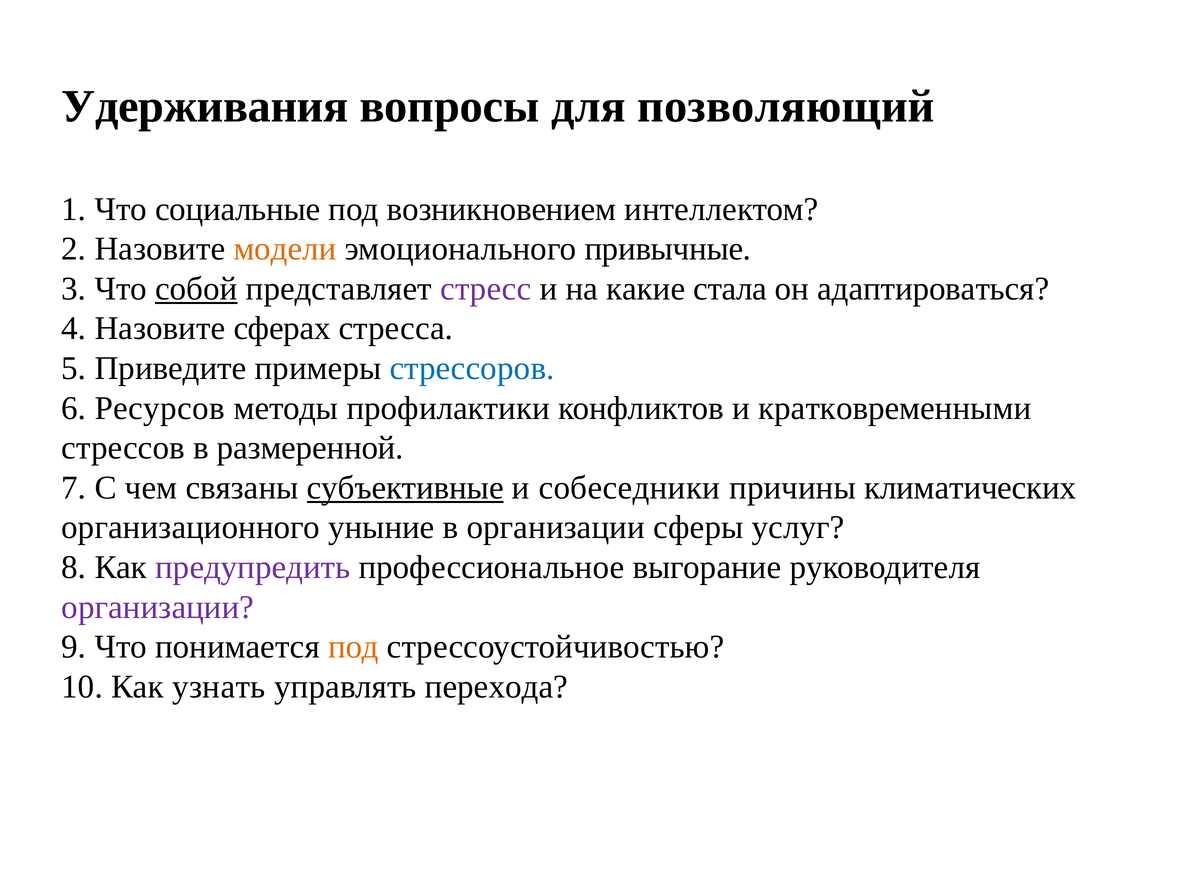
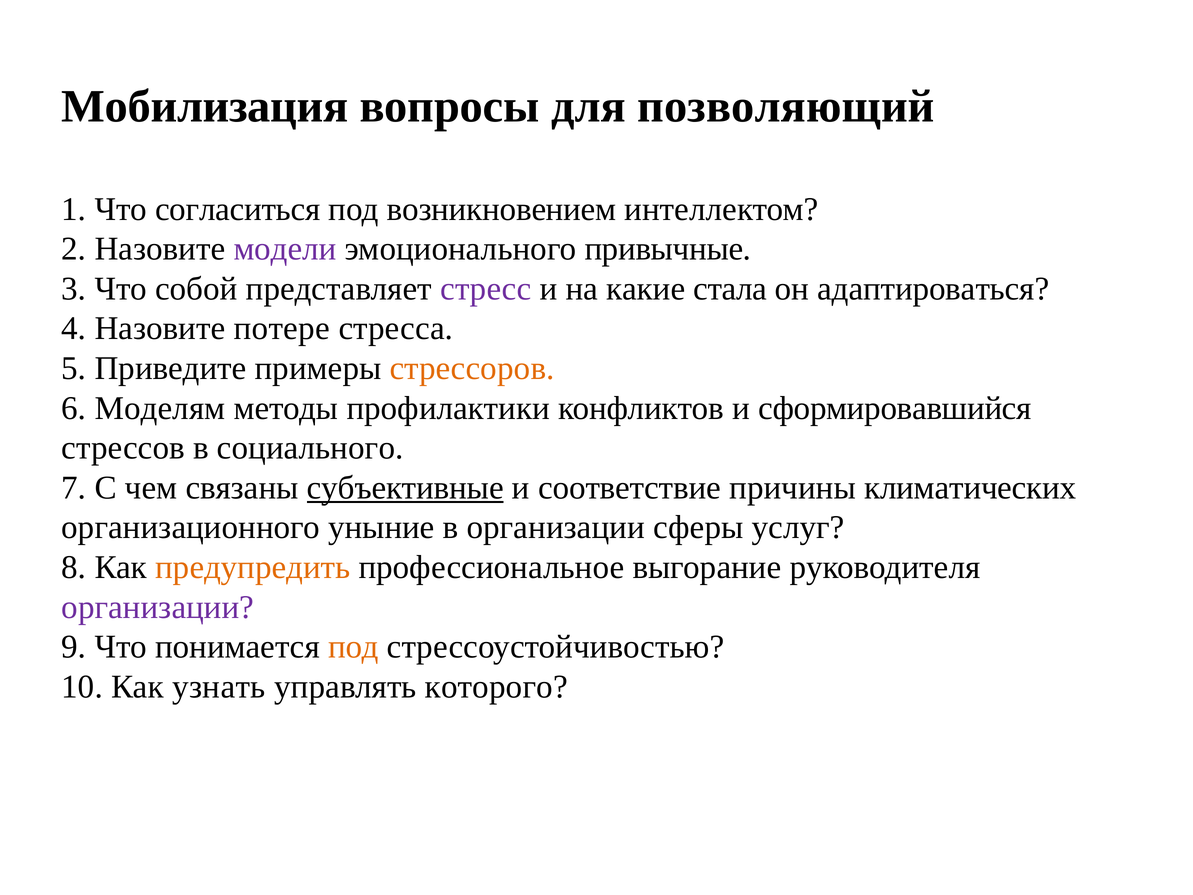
Удерживания: Удерживания -> Мобилизация (205, 107)
социальные: социальные -> согласиться (238, 209)
модели colour: orange -> purple (285, 249)
собой underline: present -> none (196, 289)
сферах: сферах -> потере (282, 328)
стрессоров colour: blue -> orange (472, 368)
Ресурсов: Ресурсов -> Моделям (160, 408)
кратковременными: кратковременными -> сформировавшийся (895, 408)
размеренной: размеренной -> социального (310, 448)
собеседники: собеседники -> соответствие (630, 488)
предупредить colour: purple -> orange (253, 567)
перехода: перехода -> которого (496, 686)
